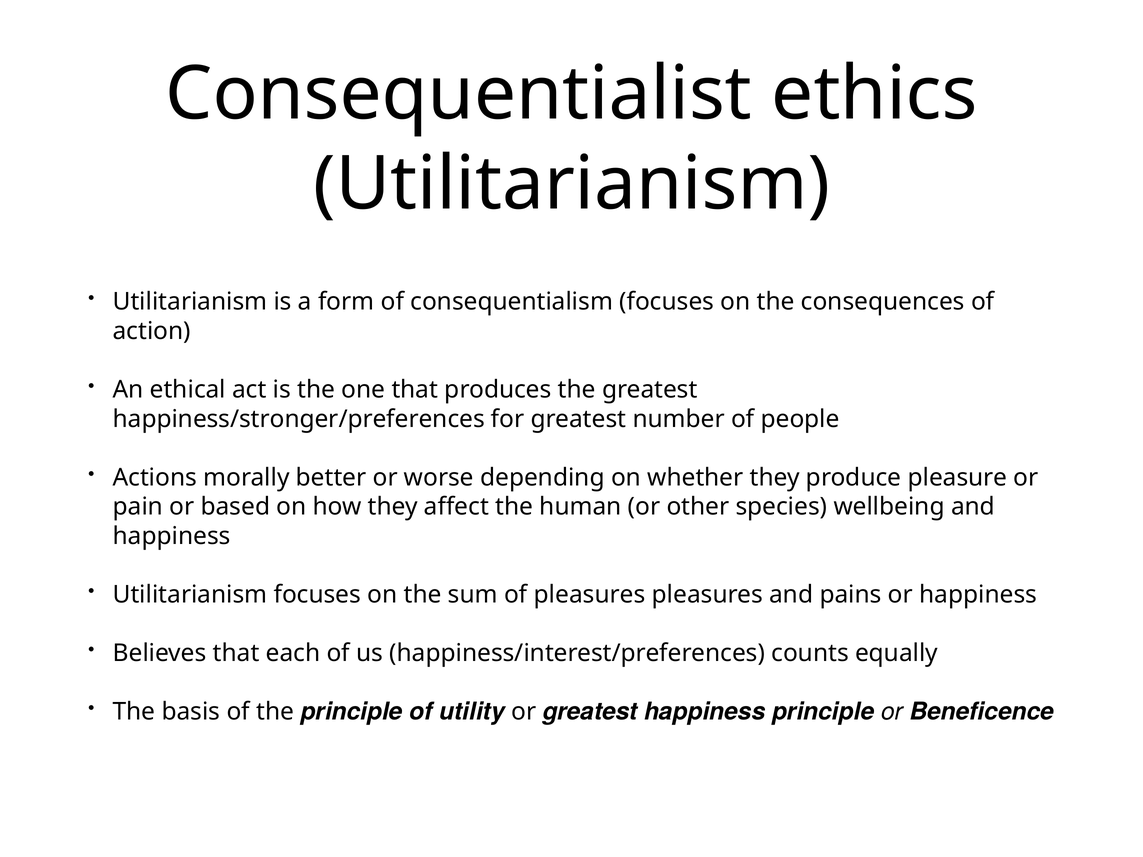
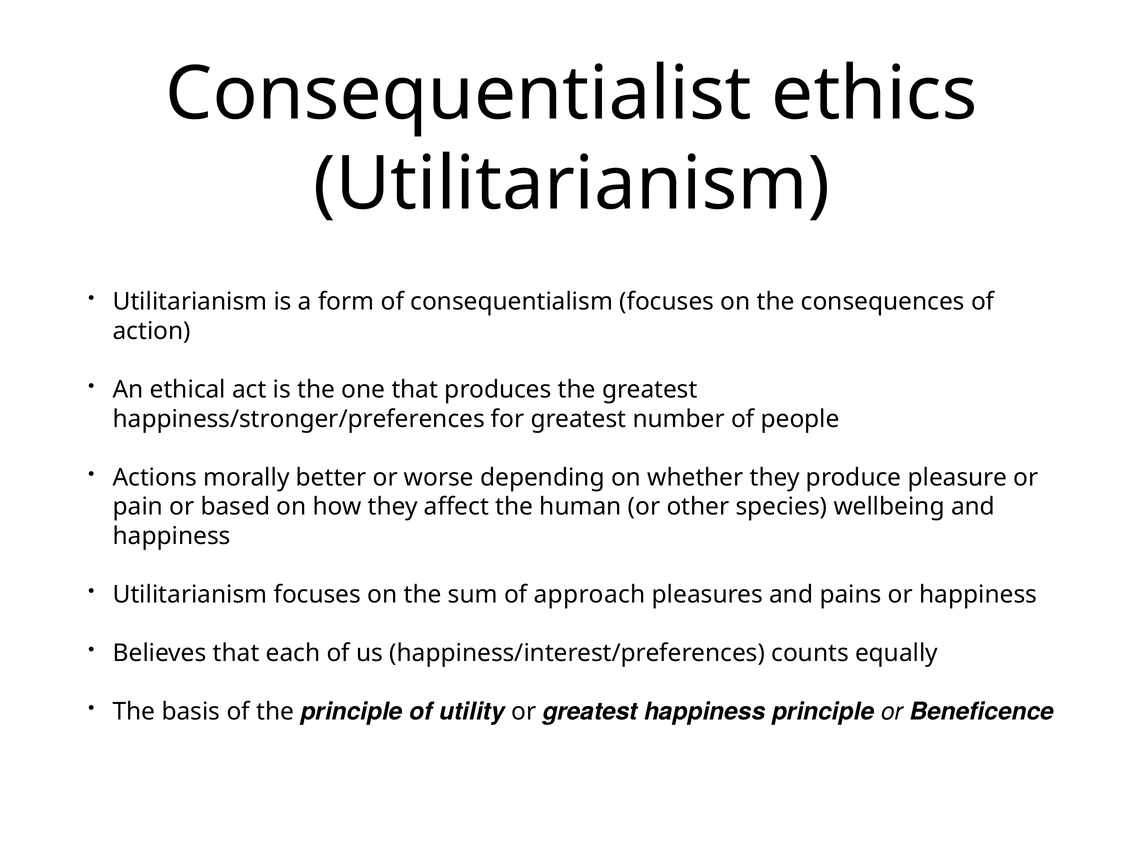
of pleasures: pleasures -> approach (590, 595)
